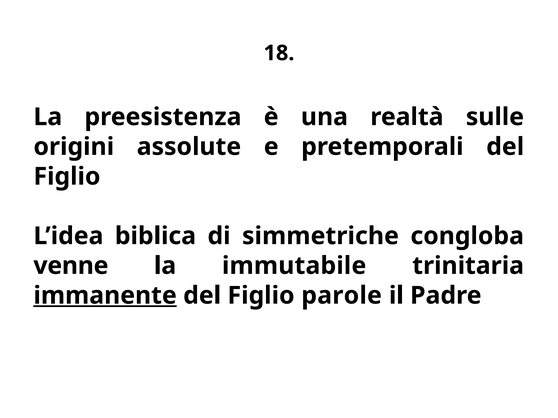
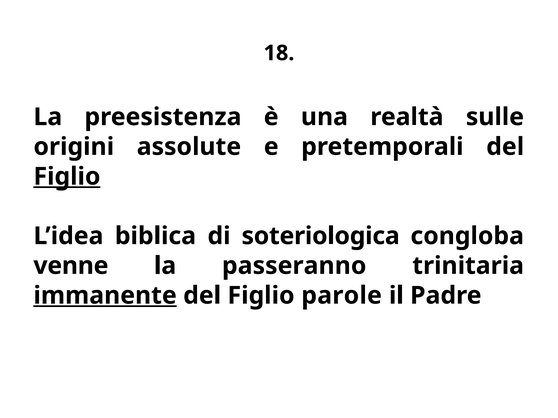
Figlio underline: none -> present (67, 177)
simmetriche: simmetriche -> soteriologica (321, 236)
immutabile: immutabile -> passeranno (294, 266)
